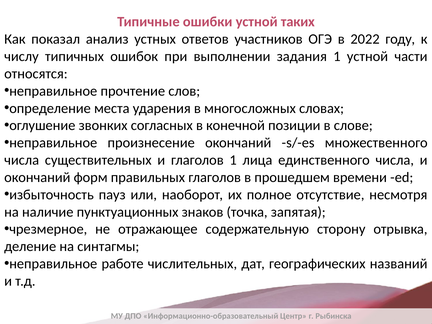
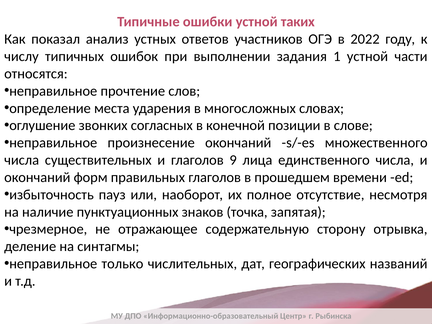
глаголов 1: 1 -> 9 (233, 160)
работе: работе -> только (122, 264)
